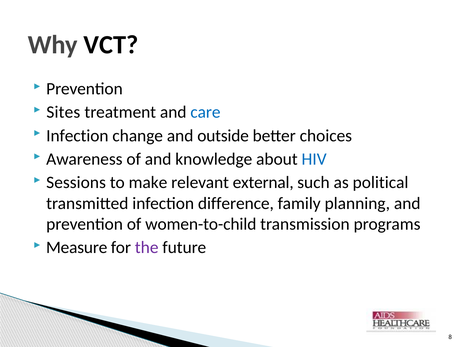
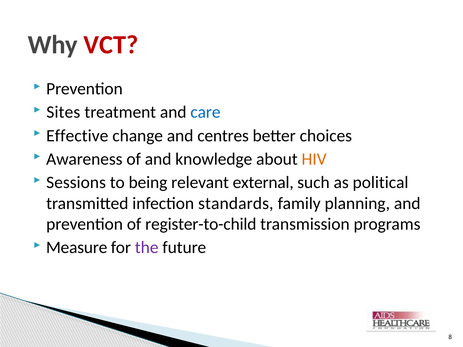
VCT colour: black -> red (111, 45)
Infection: Infection -> Effective (77, 136)
outside: outside -> centres (223, 136)
HIV colour: blue -> orange (314, 159)
make: make -> being (148, 183)
difference: difference -> standards (236, 203)
women-to-child: women-to-child -> register-to-child (201, 224)
